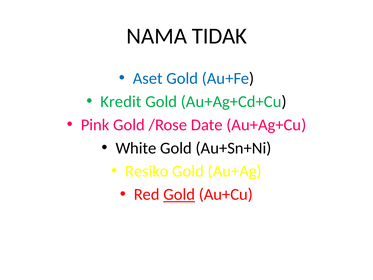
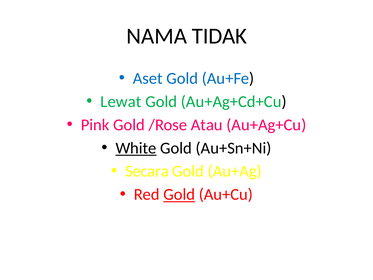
Kredit: Kredit -> Lewat (121, 101)
Date: Date -> Atau (207, 125)
White underline: none -> present (136, 148)
Resiko: Resiko -> Secara (147, 171)
